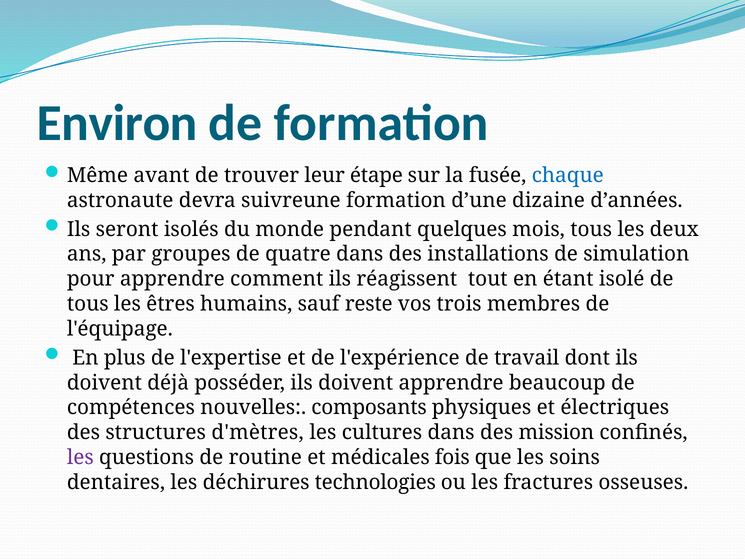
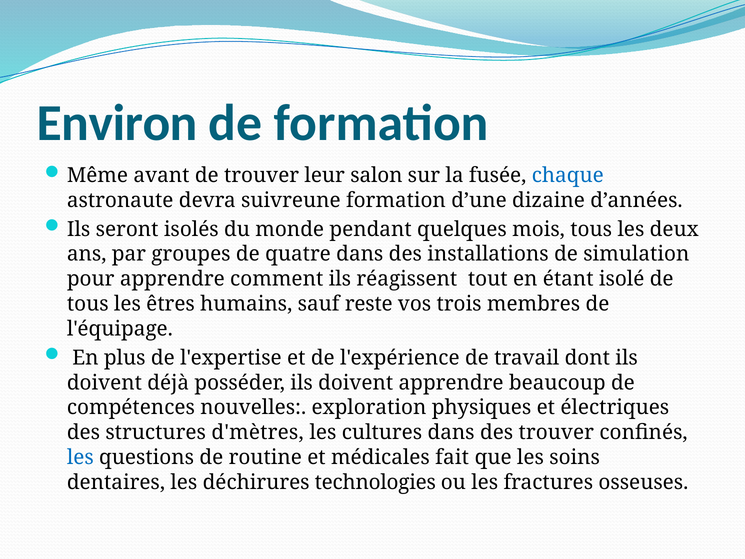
étape: étape -> salon (376, 175)
composants: composants -> exploration (369, 407)
des mission: mission -> trouver (556, 432)
les colour: purple -> blue (80, 457)
fois: fois -> fait (452, 457)
